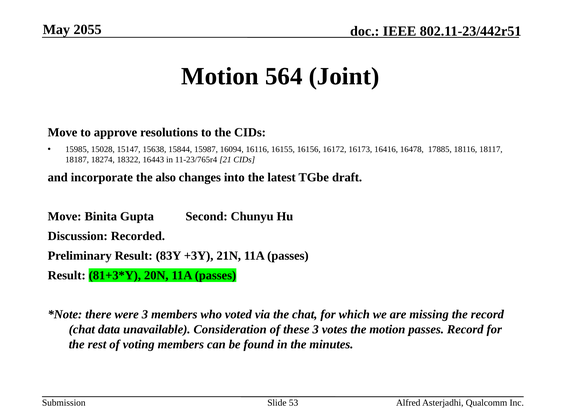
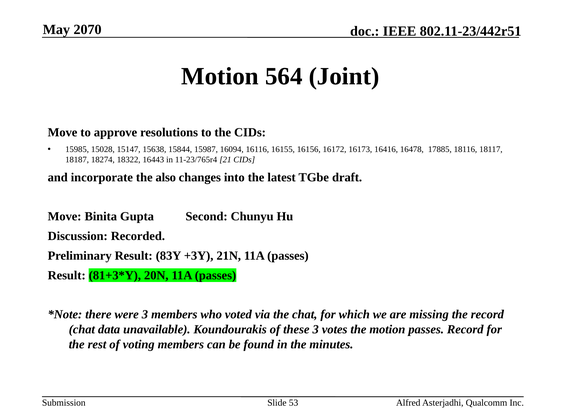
2055: 2055 -> 2070 (88, 30)
Consideration: Consideration -> Koundourakis (230, 330)
